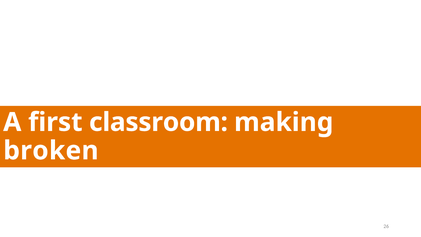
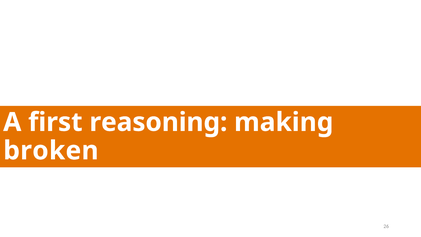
classroom: classroom -> reasoning (158, 122)
